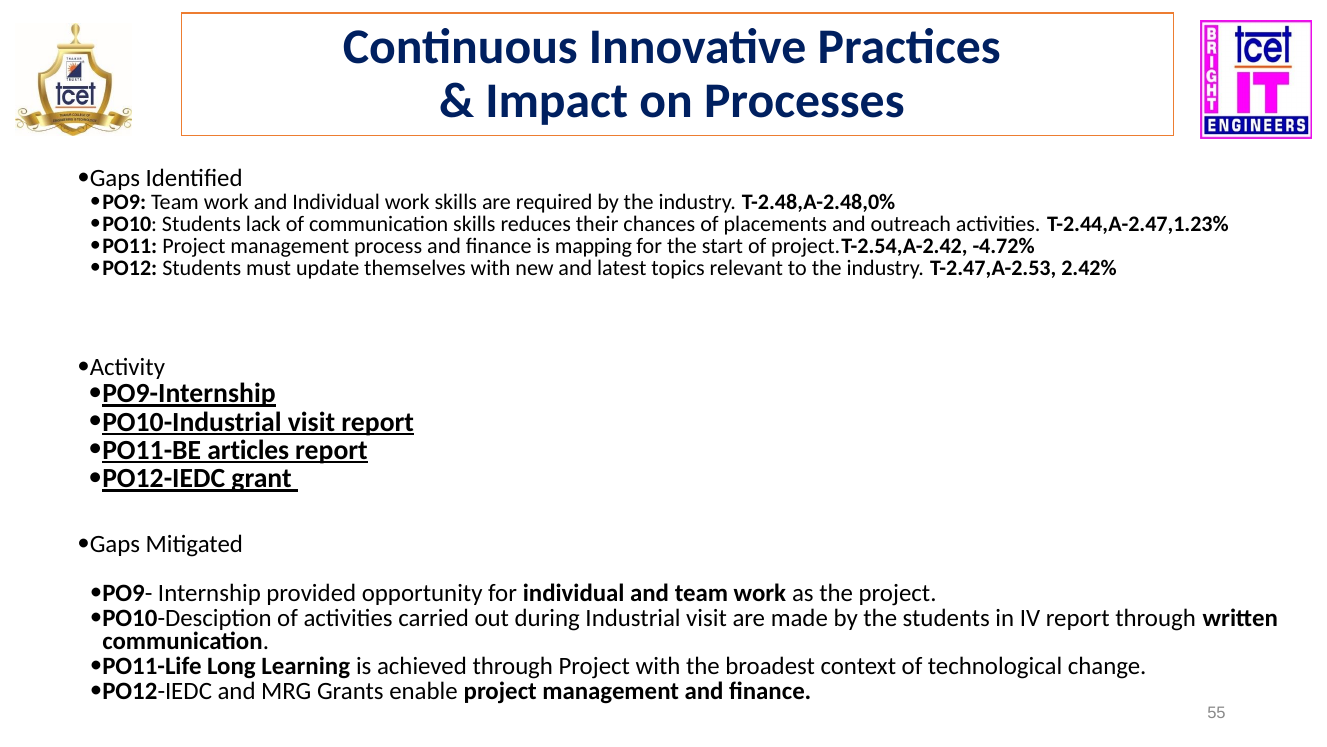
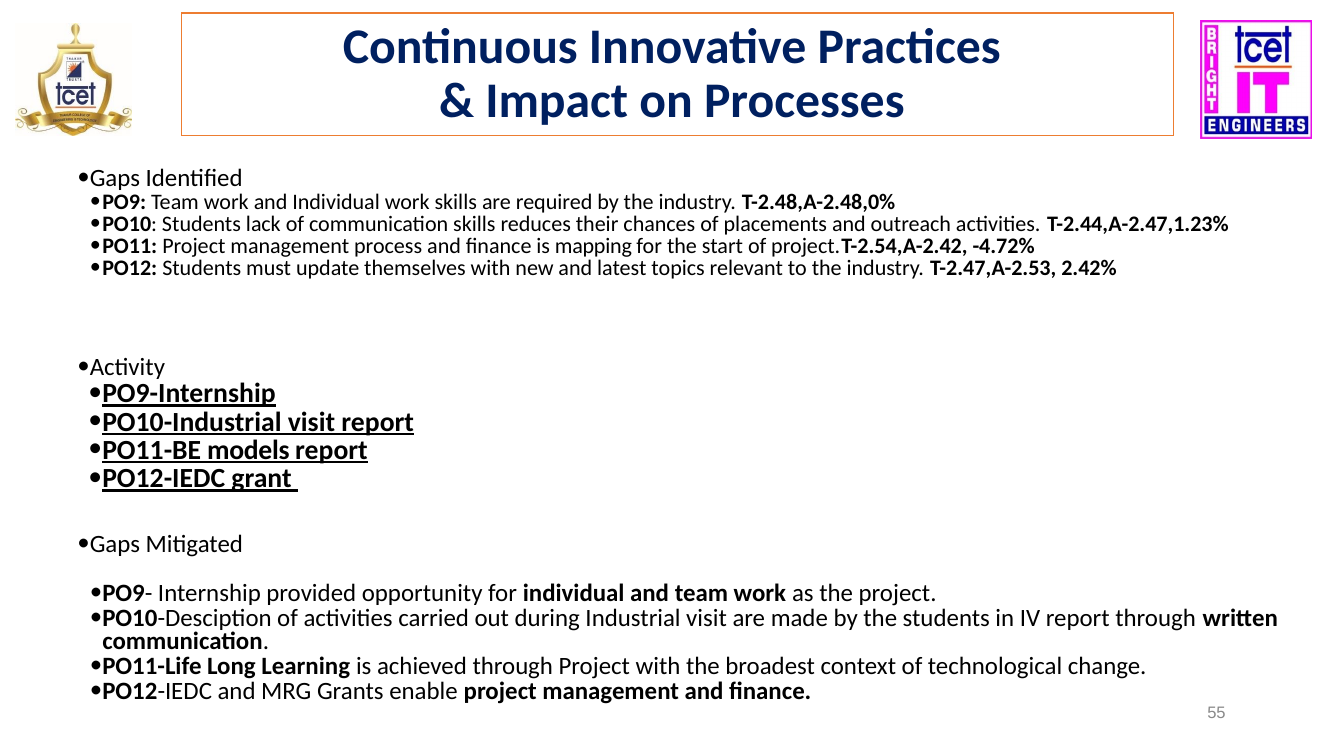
articles: articles -> models (248, 450)
